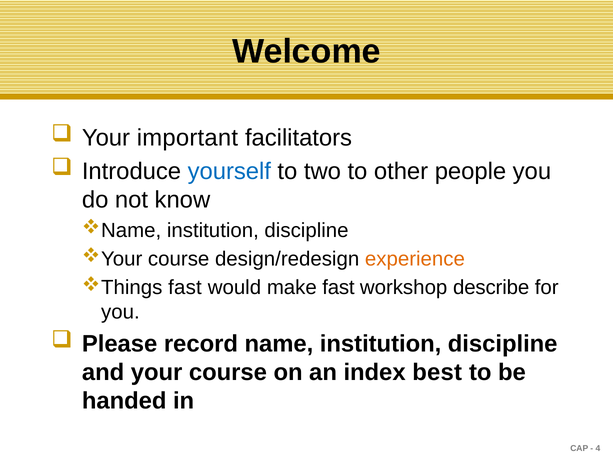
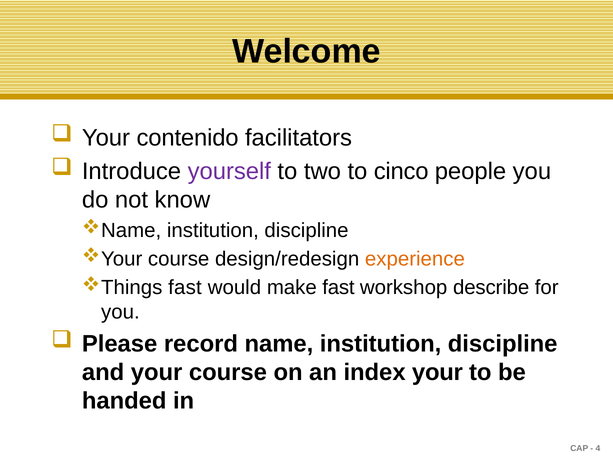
important: important -> contenido (188, 138)
yourself colour: blue -> purple (229, 171)
other: other -> cinco (401, 171)
index best: best -> your (437, 372)
